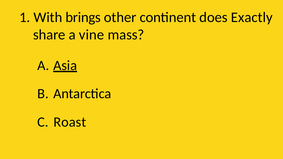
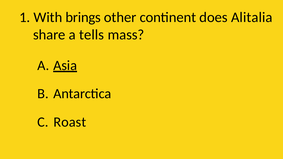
Exactly: Exactly -> Alitalia (252, 17)
vine: vine -> tells (92, 35)
